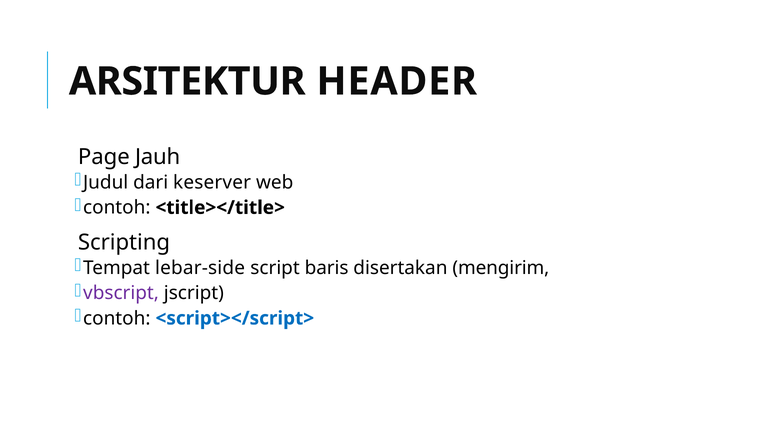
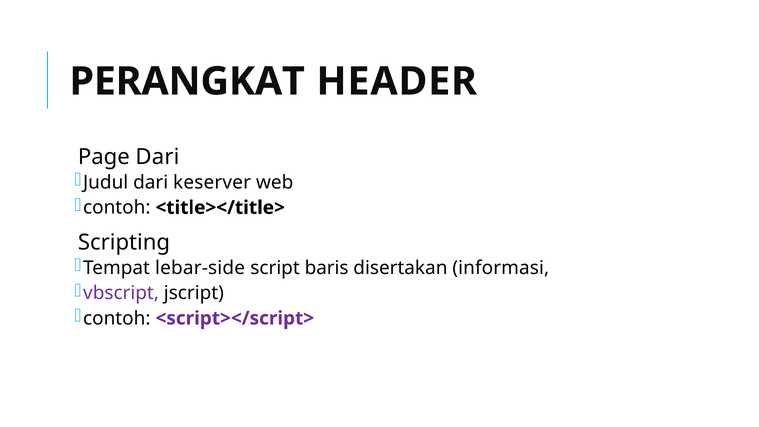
ARSITEKTUR: ARSITEKTUR -> PERANGKAT (187, 81)
Page Jauh: Jauh -> Dari (157, 157)
mengirim: mengirim -> informasi (501, 268)
<script></script> colour: blue -> purple (235, 318)
